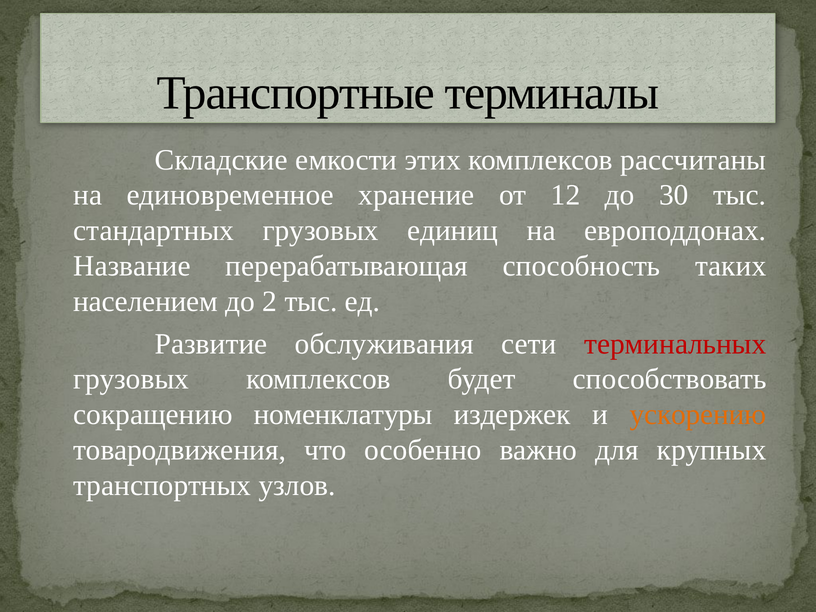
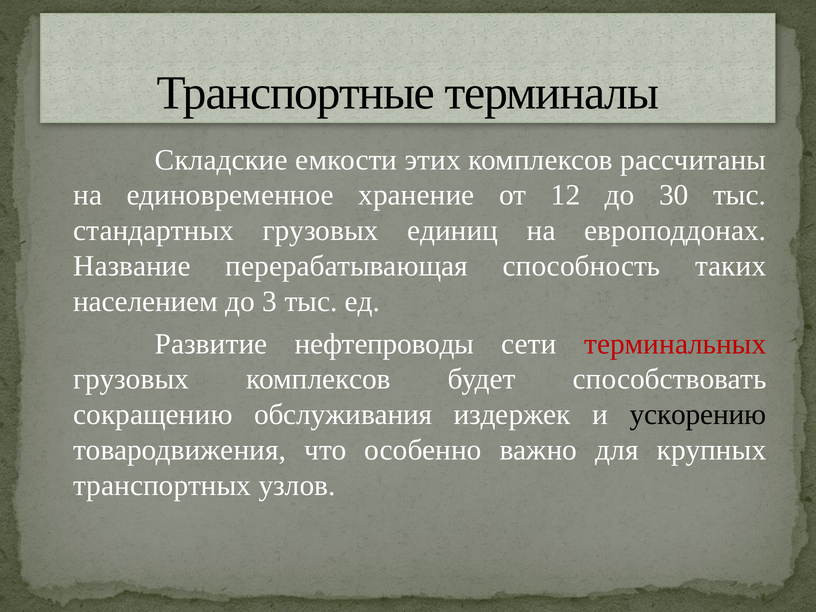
2: 2 -> 3 (270, 302)
обслуживания: обслуживания -> нефтепроводы (385, 344)
номенклатуры: номенклатуры -> обслуживания (343, 415)
ускорению colour: orange -> black (698, 415)
